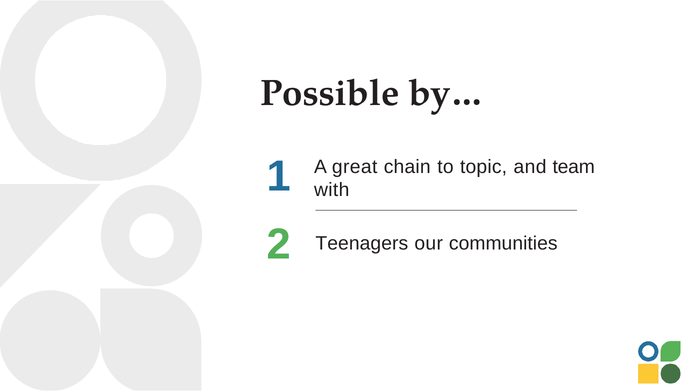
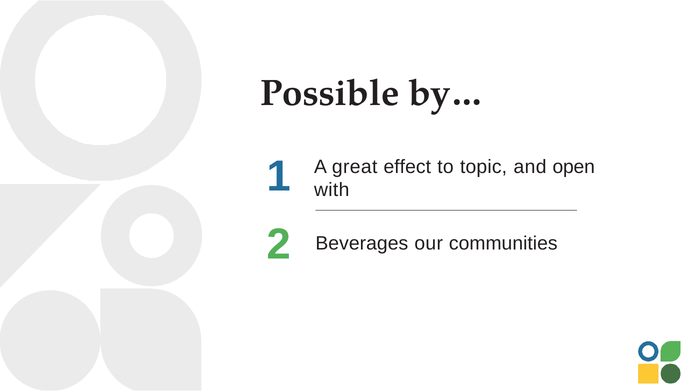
chain: chain -> effect (407, 167)
team: team -> open (574, 167)
Teenagers: Teenagers -> Beverages (362, 243)
